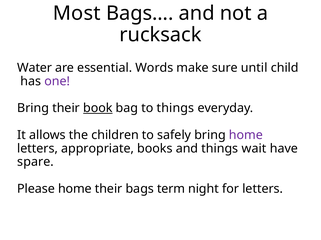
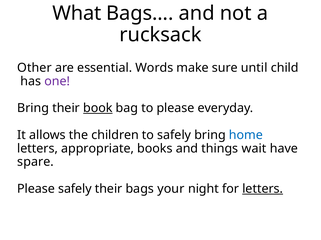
Most: Most -> What (77, 13)
Water: Water -> Other (35, 68)
to things: things -> please (176, 108)
home colour: purple -> blue (246, 135)
Please home: home -> safely (75, 189)
term: term -> your (171, 189)
letters underline: none -> present (263, 189)
